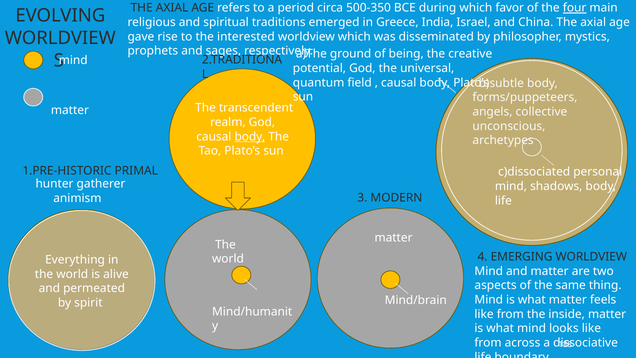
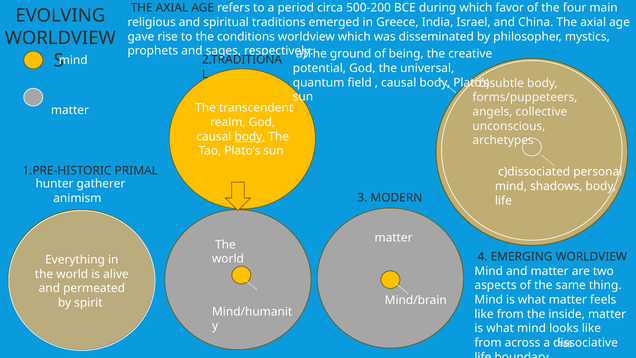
500-350: 500-350 -> 500-200 (369, 8)
four underline: present -> none (575, 8)
interested: interested -> conditions (246, 37)
